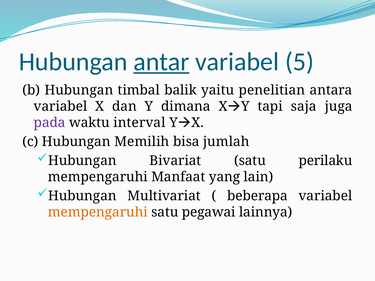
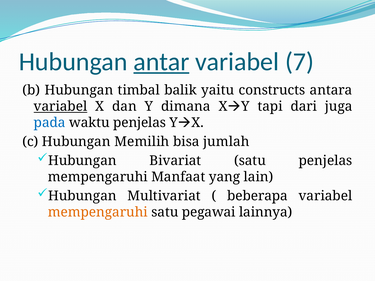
5: 5 -> 7 (300, 62)
penelitian: penelitian -> constructs (272, 90)
variabel underline: none -> present (60, 107)
saja: saja -> dari (304, 107)
pada colour: purple -> blue (50, 123)
waktu interval: interval -> penjelas (140, 123)
satu perilaku: perilaku -> penjelas (325, 161)
